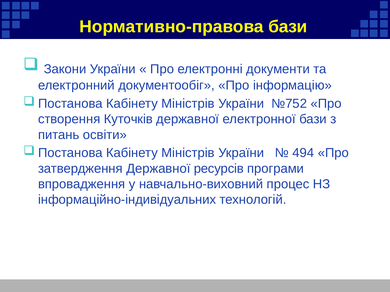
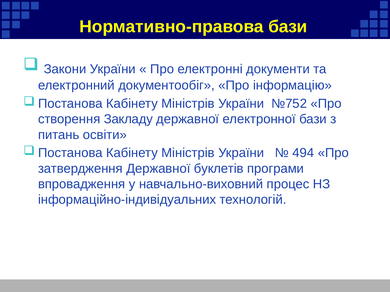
Куточків: Куточків -> Закладу (128, 119)
ресурсів: ресурсів -> буклетів (219, 169)
